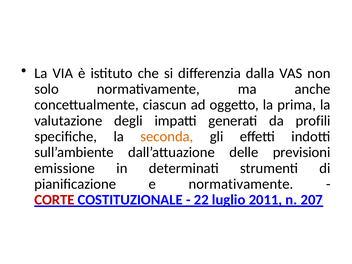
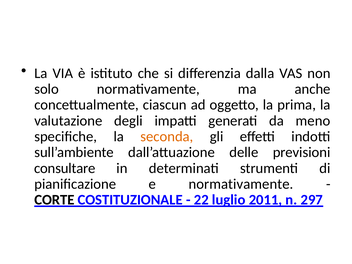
profili: profili -> meno (313, 121)
emissione: emissione -> consultare (65, 168)
CORTE colour: red -> black (54, 200)
207: 207 -> 297 (312, 200)
